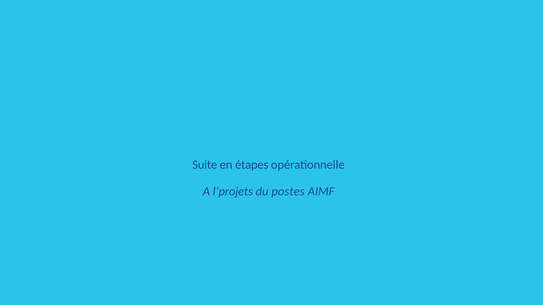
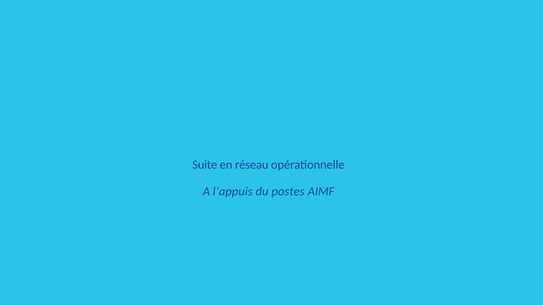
étapes: étapes -> réseau (252, 165)
l’projets: l’projets -> l’appuis (233, 192)
